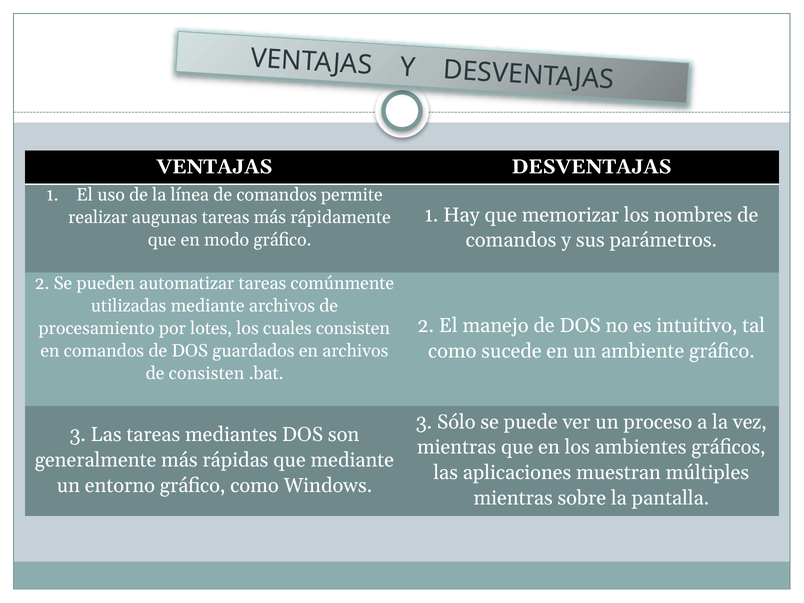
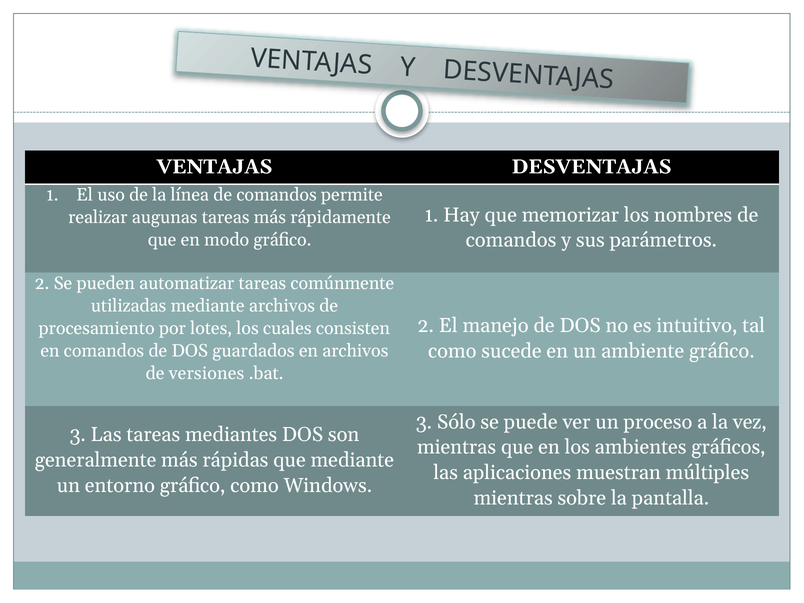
de consisten: consisten -> versiones (206, 373)
